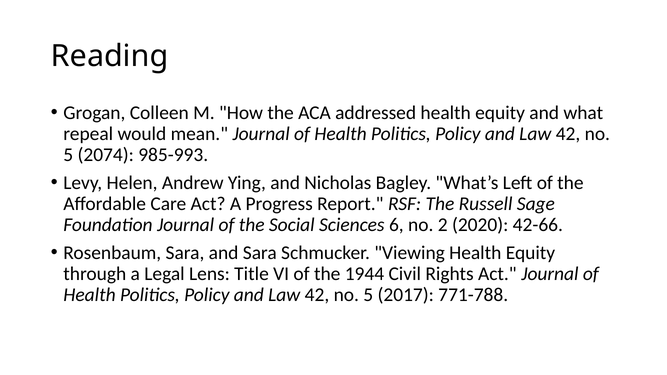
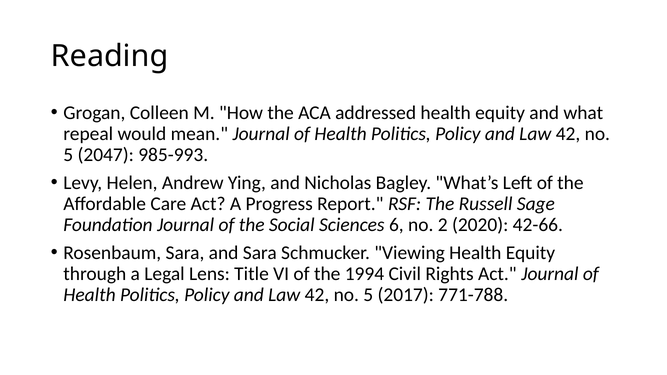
2074: 2074 -> 2047 (106, 155)
1944: 1944 -> 1994 (364, 274)
